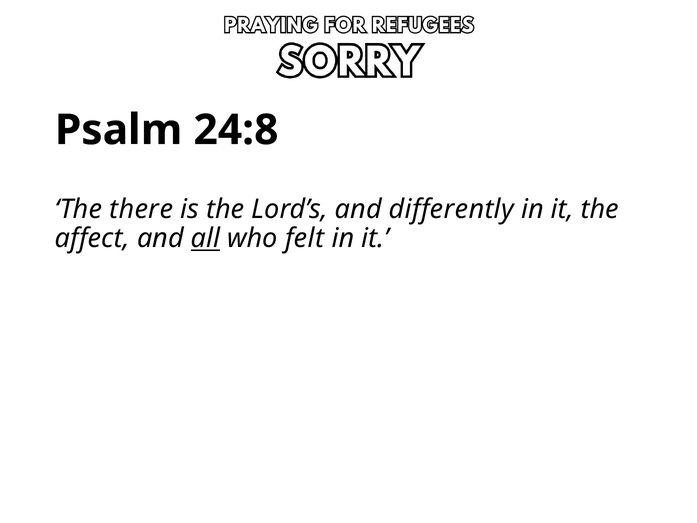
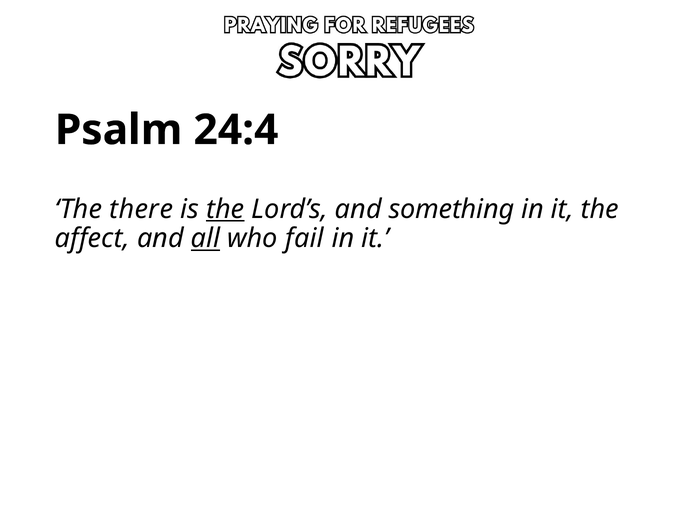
24:8: 24:8 -> 24:4 (236, 130)
the underline: none -> present (225, 209)
differently: differently -> something (452, 209)
felt: felt -> fail (305, 238)
